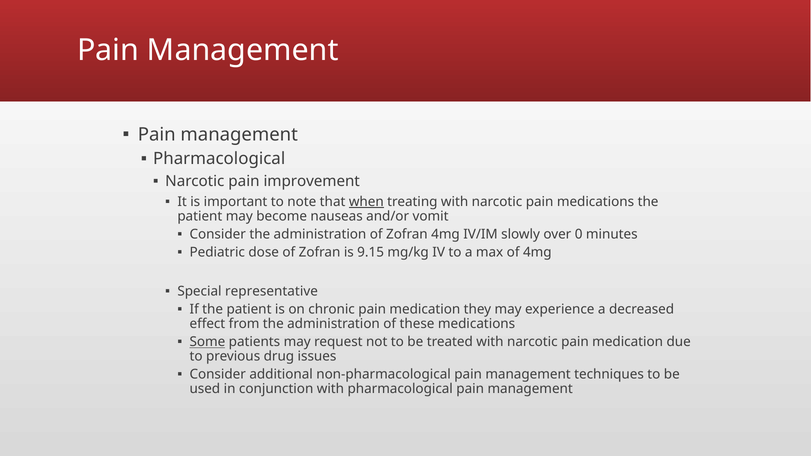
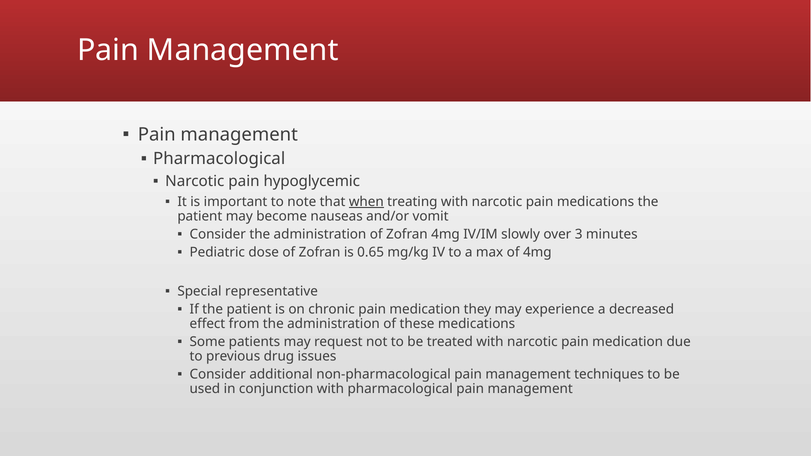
improvement: improvement -> hypoglycemic (312, 181)
0: 0 -> 3 (579, 234)
9.15: 9.15 -> 0.65 (371, 252)
Some underline: present -> none (207, 342)
